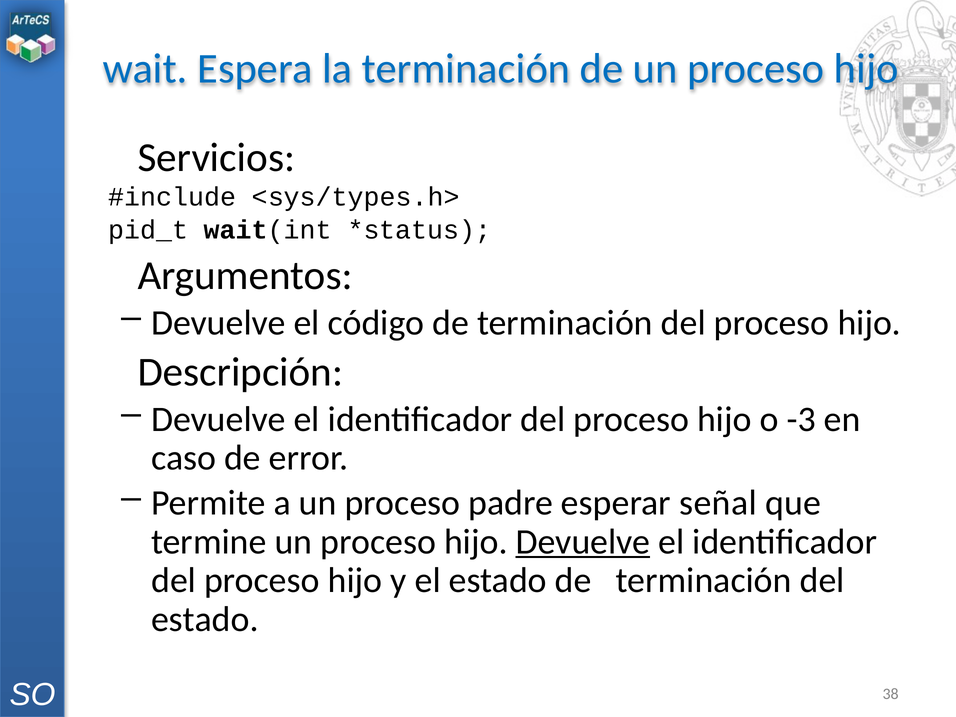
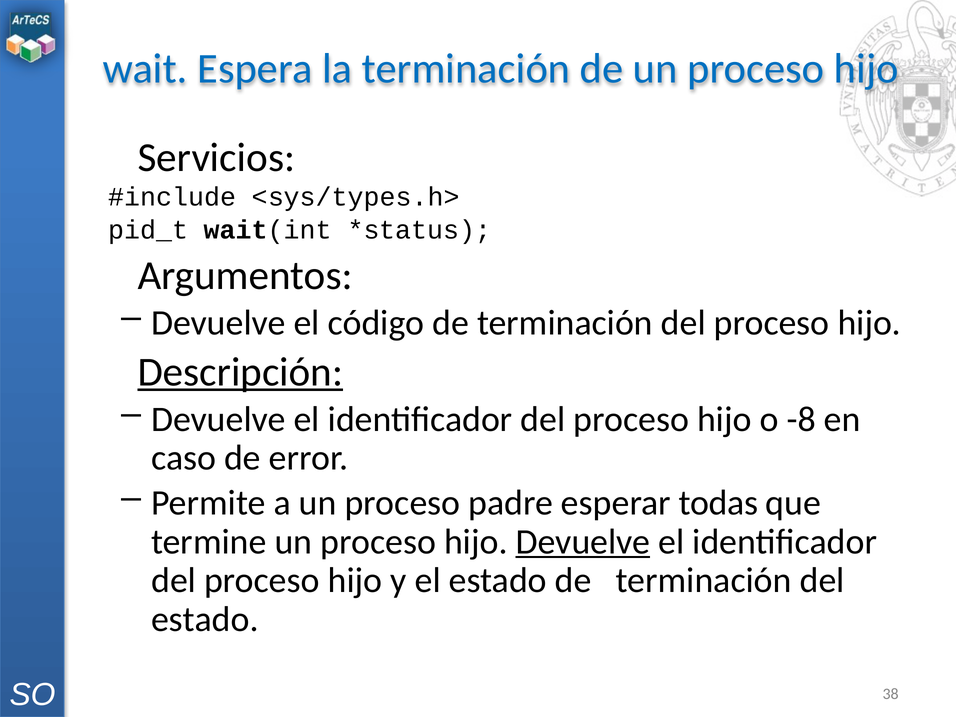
Descripción underline: none -> present (240, 372)
-3: -3 -> -8 (801, 419)
señal: señal -> todas (718, 503)
